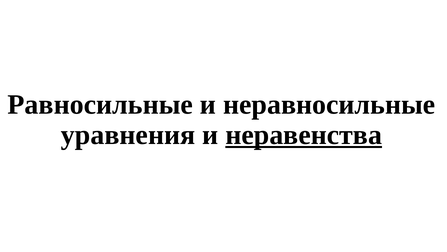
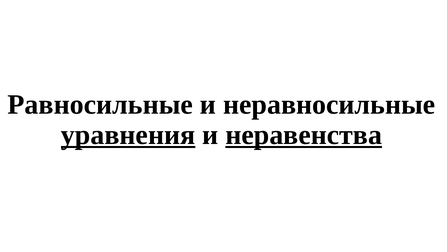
уравнения underline: none -> present (128, 135)
